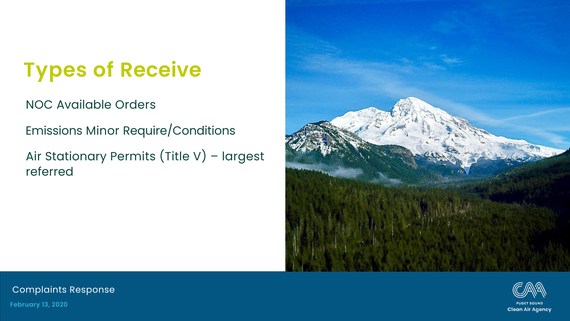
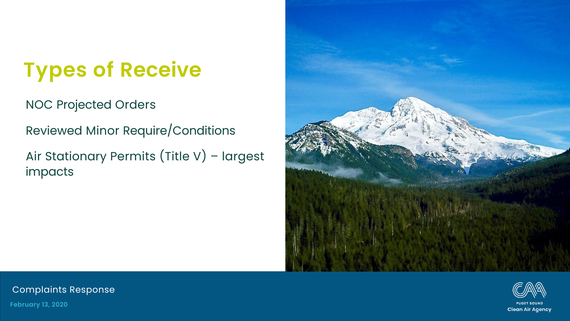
Available: Available -> Projected (84, 105)
Emissions: Emissions -> Reviewed (54, 131)
referred: referred -> impacts (50, 172)
